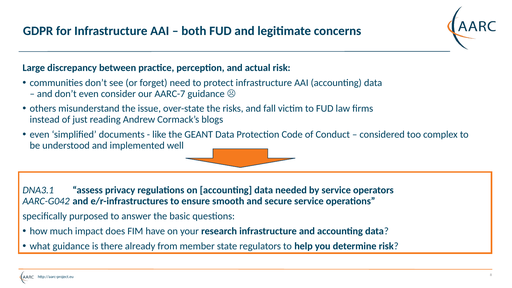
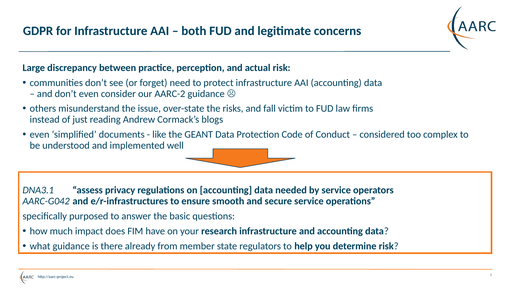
AARC-7: AARC-7 -> AARC-2 (170, 94)
